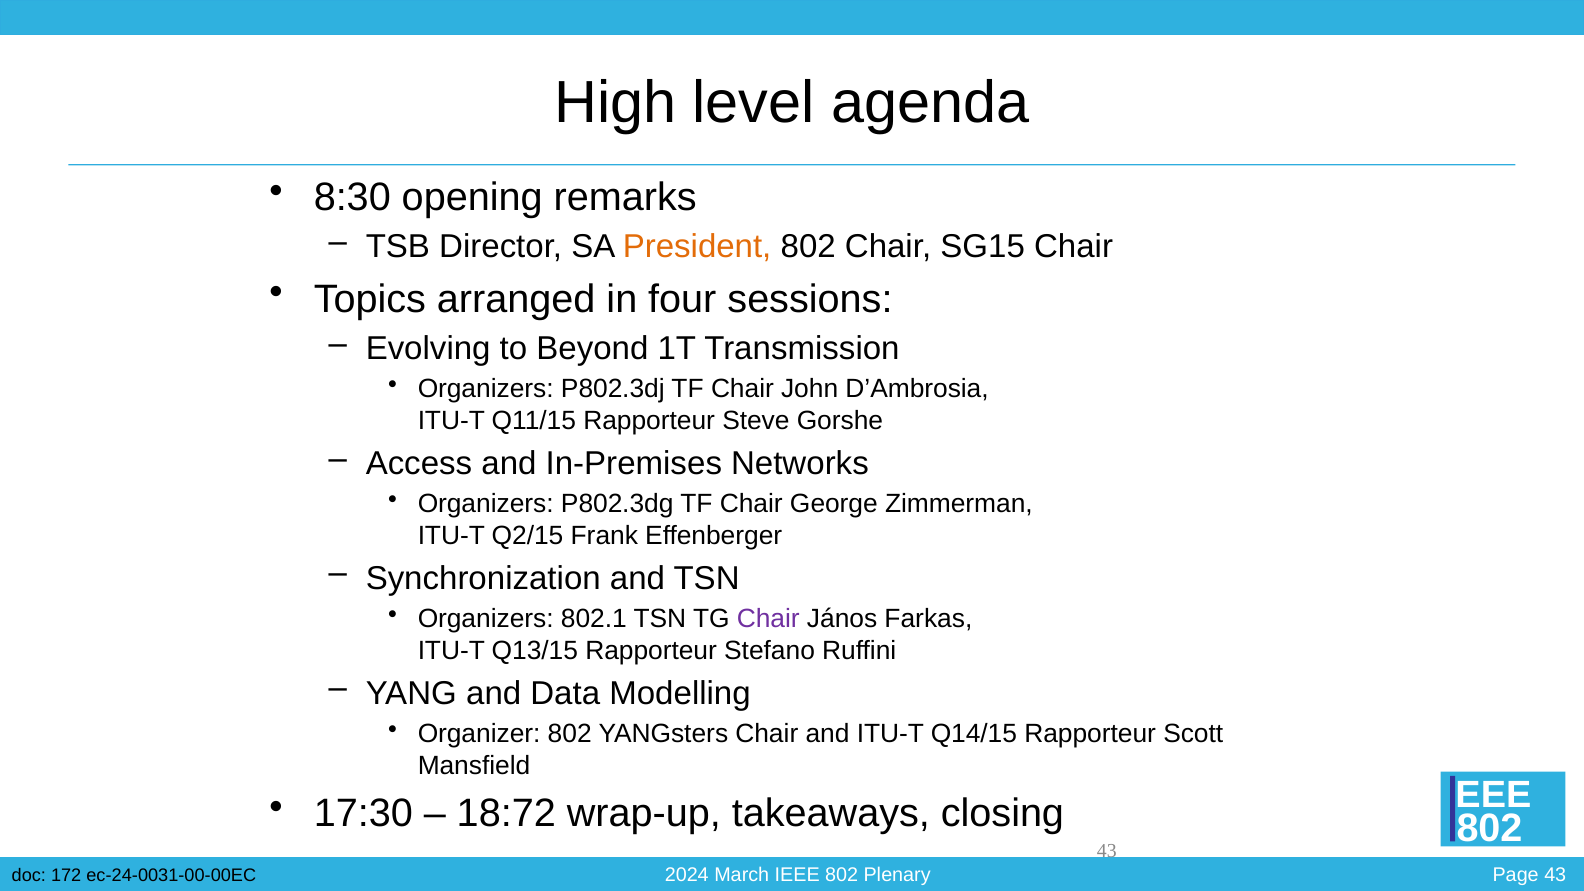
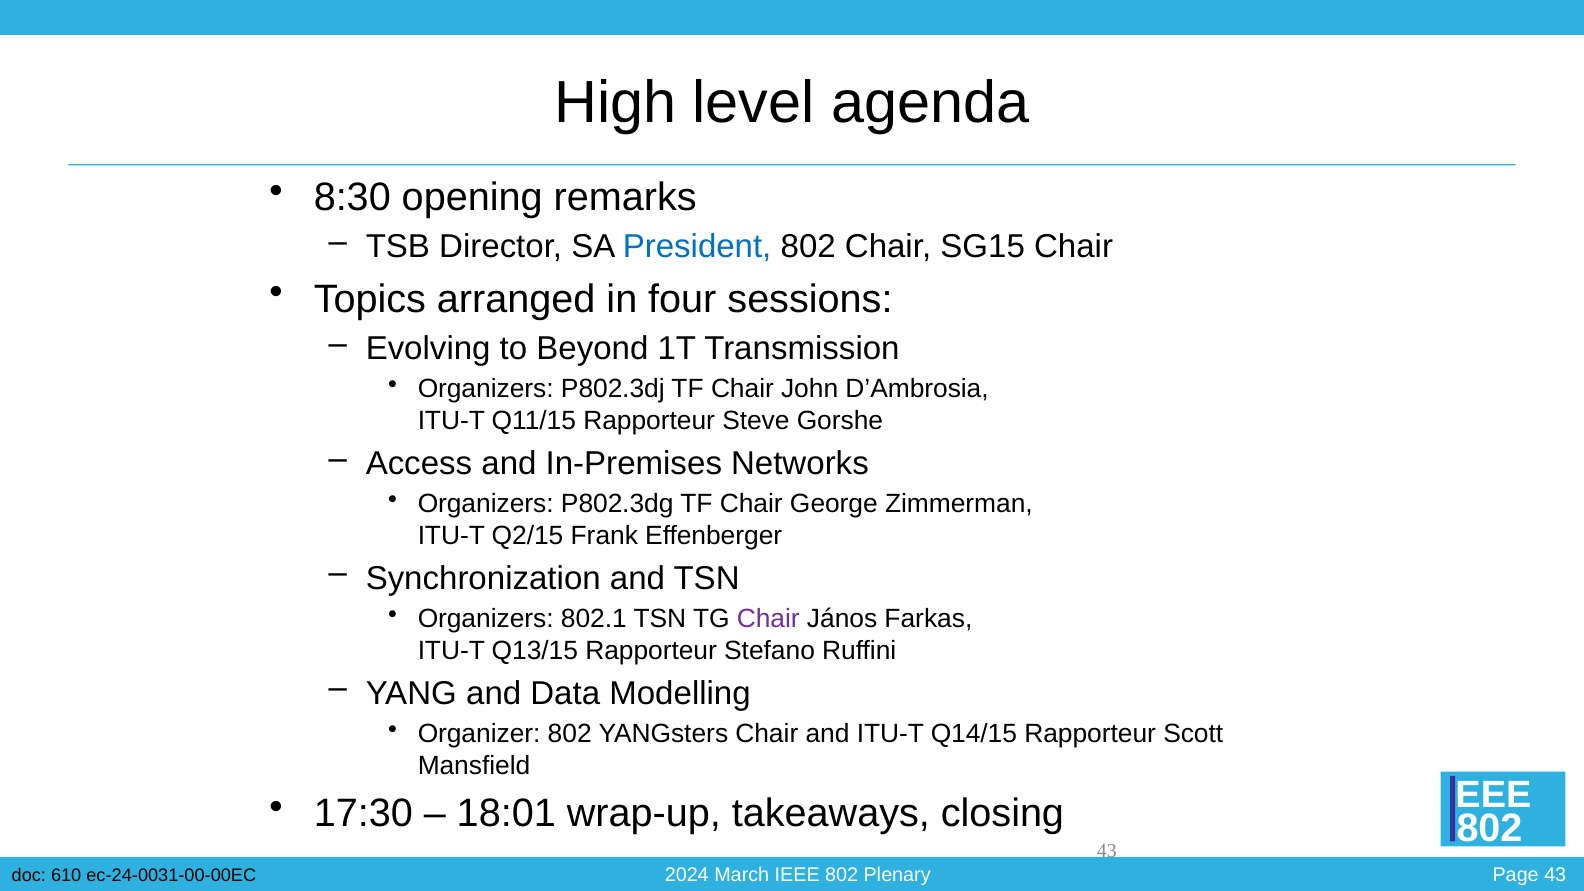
President colour: orange -> blue (697, 247)
18:72: 18:72 -> 18:01 (506, 814)
172: 172 -> 610 (66, 876)
